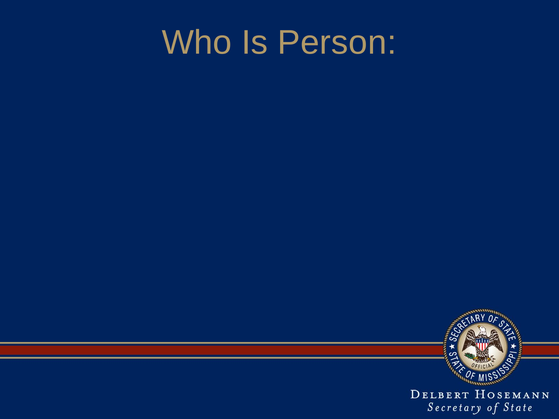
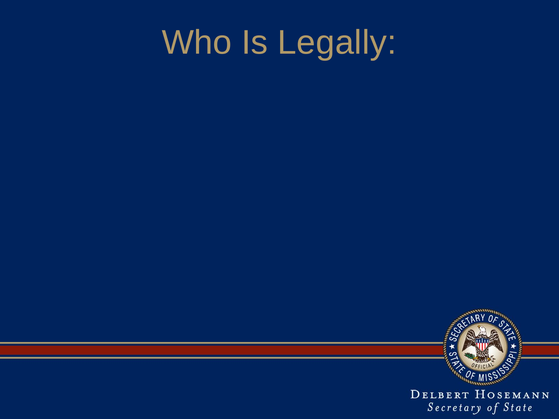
Is Person: Person -> Legally (337, 42)
